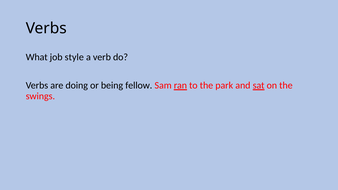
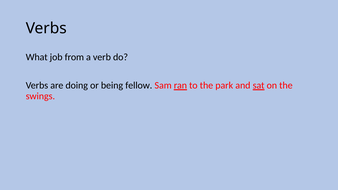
style: style -> from (74, 57)
